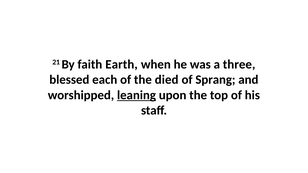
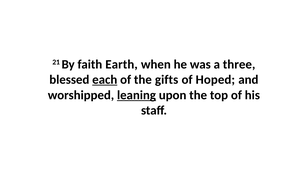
each underline: none -> present (105, 80)
died: died -> gifts (167, 80)
Sprang: Sprang -> Hoped (215, 80)
